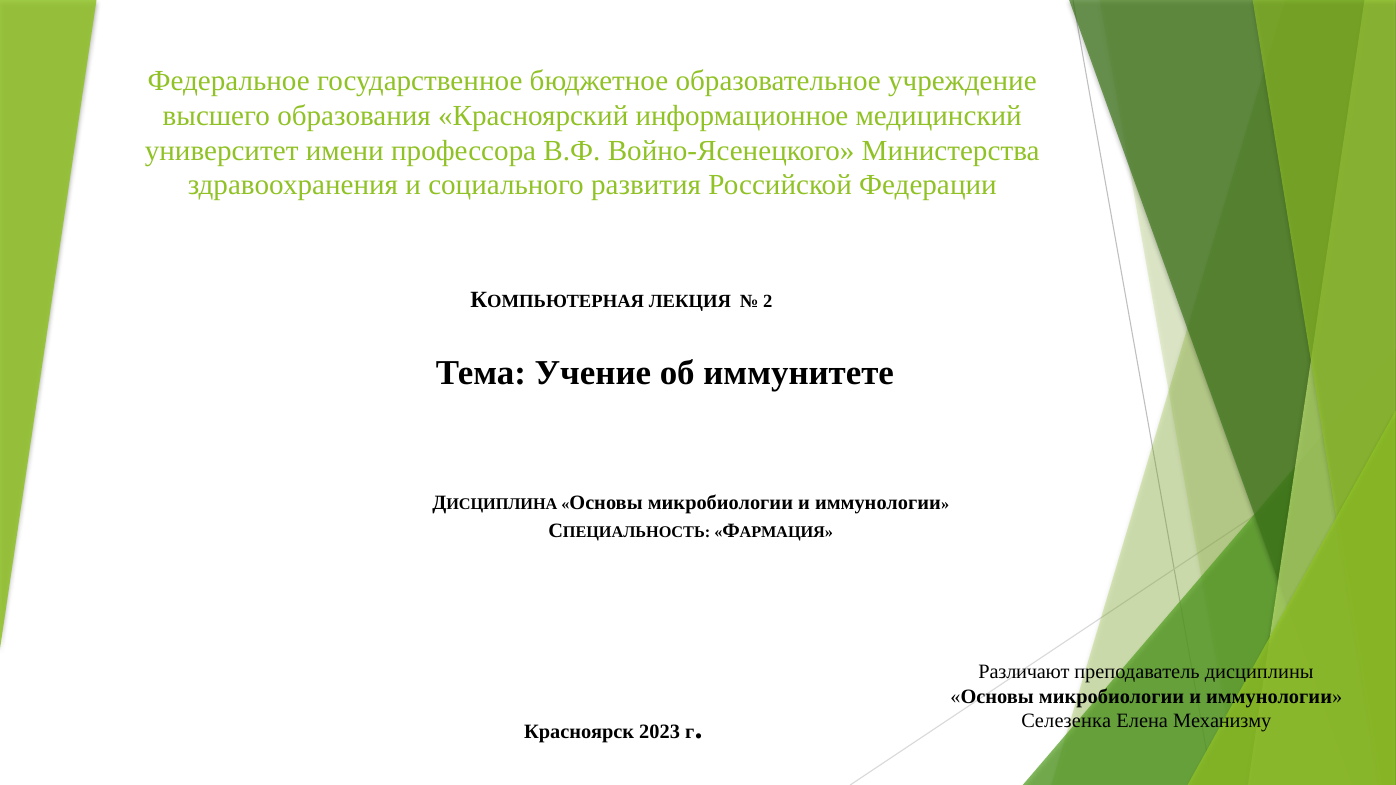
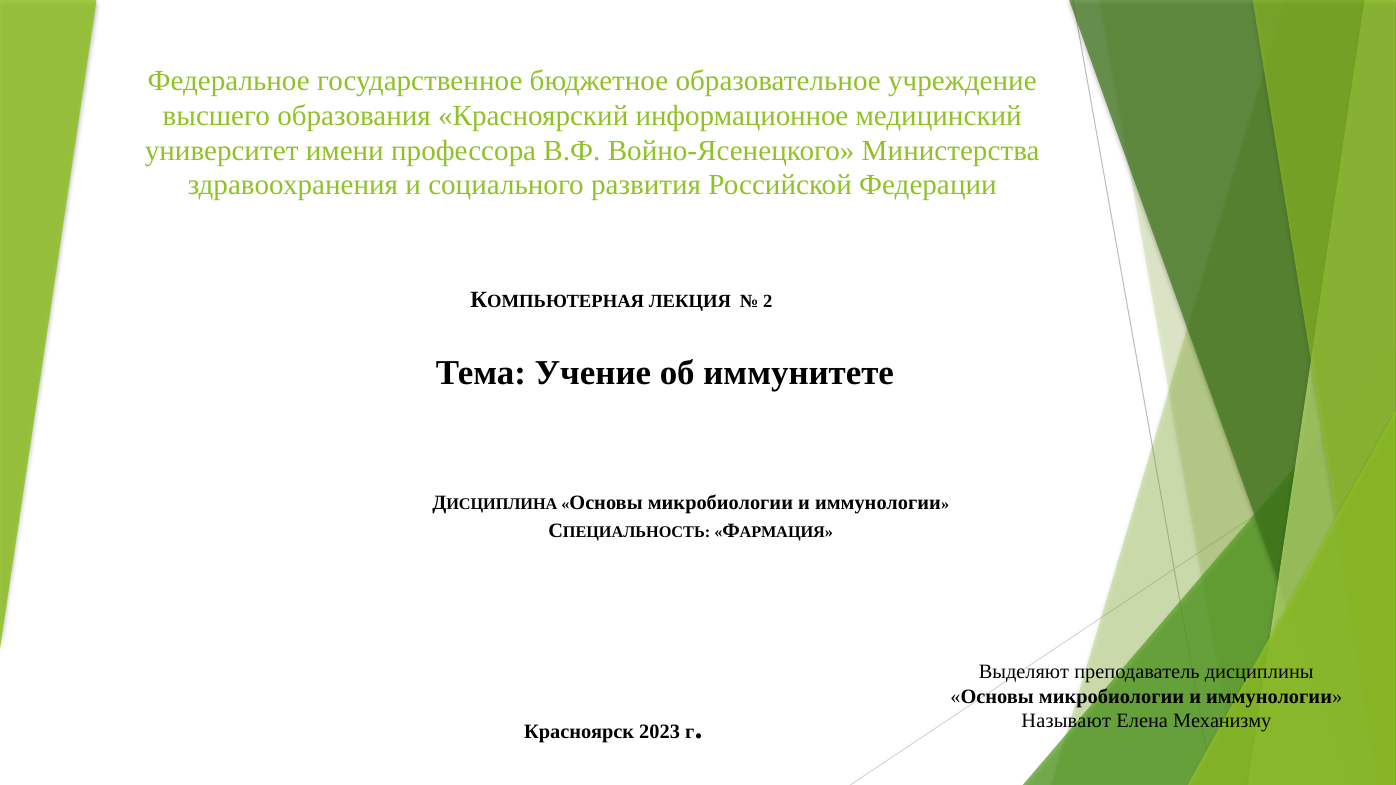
Различают: Различают -> Выделяют (1024, 672)
Селезенка: Селезенка -> Называют (1066, 721)
